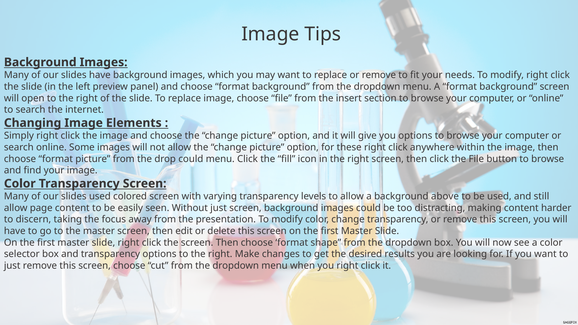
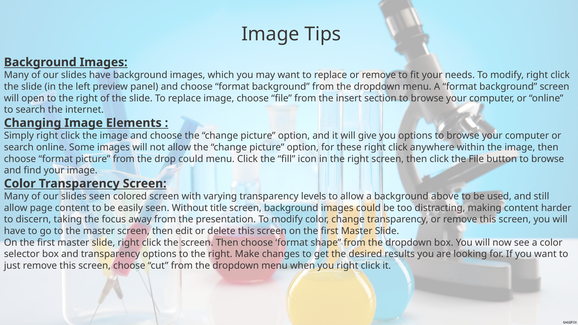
slides used: used -> seen (100, 196)
Without just: just -> title (219, 208)
